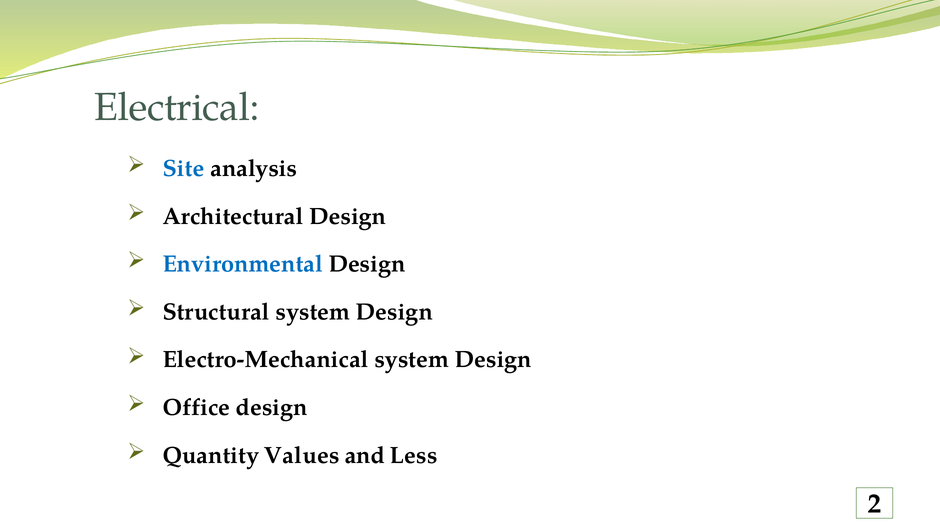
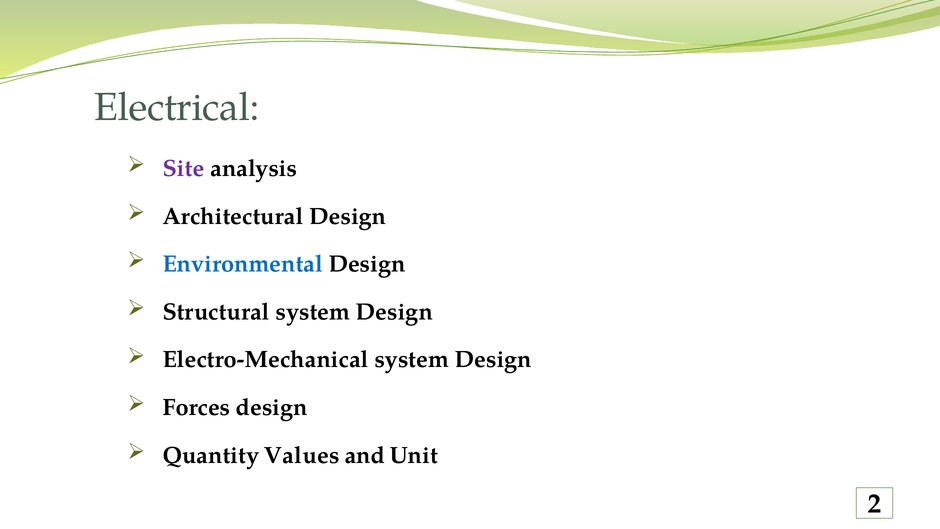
Site colour: blue -> purple (184, 168)
Office: Office -> Forces (196, 407)
Less: Less -> Unit (414, 455)
